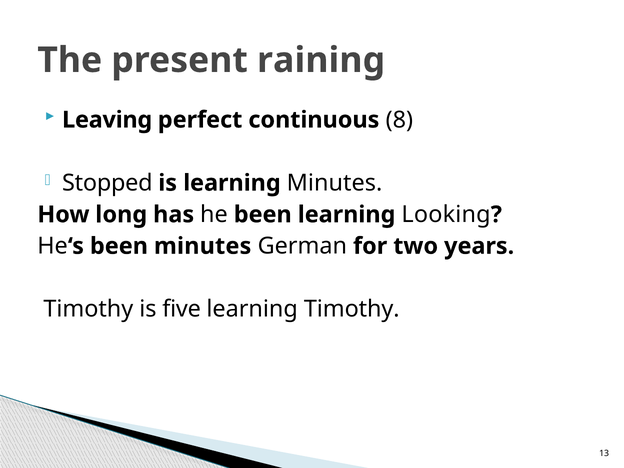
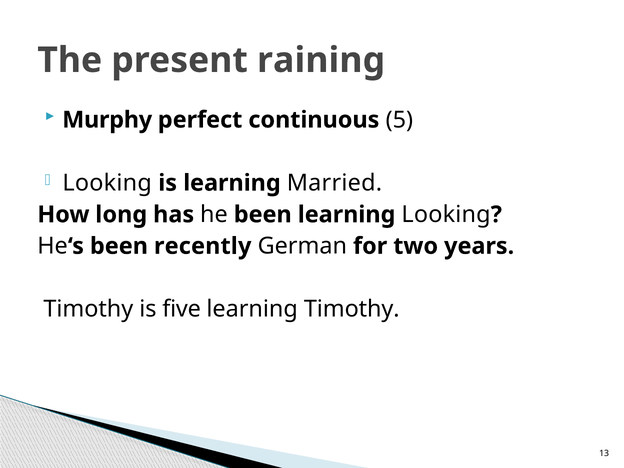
Leaving: Leaving -> Murphy (107, 120)
8: 8 -> 5 (399, 120)
Stopped: Stopped -> Looking (107, 183)
learning Minutes: Minutes -> Married (334, 183)
been minutes: minutes -> recently (203, 246)
